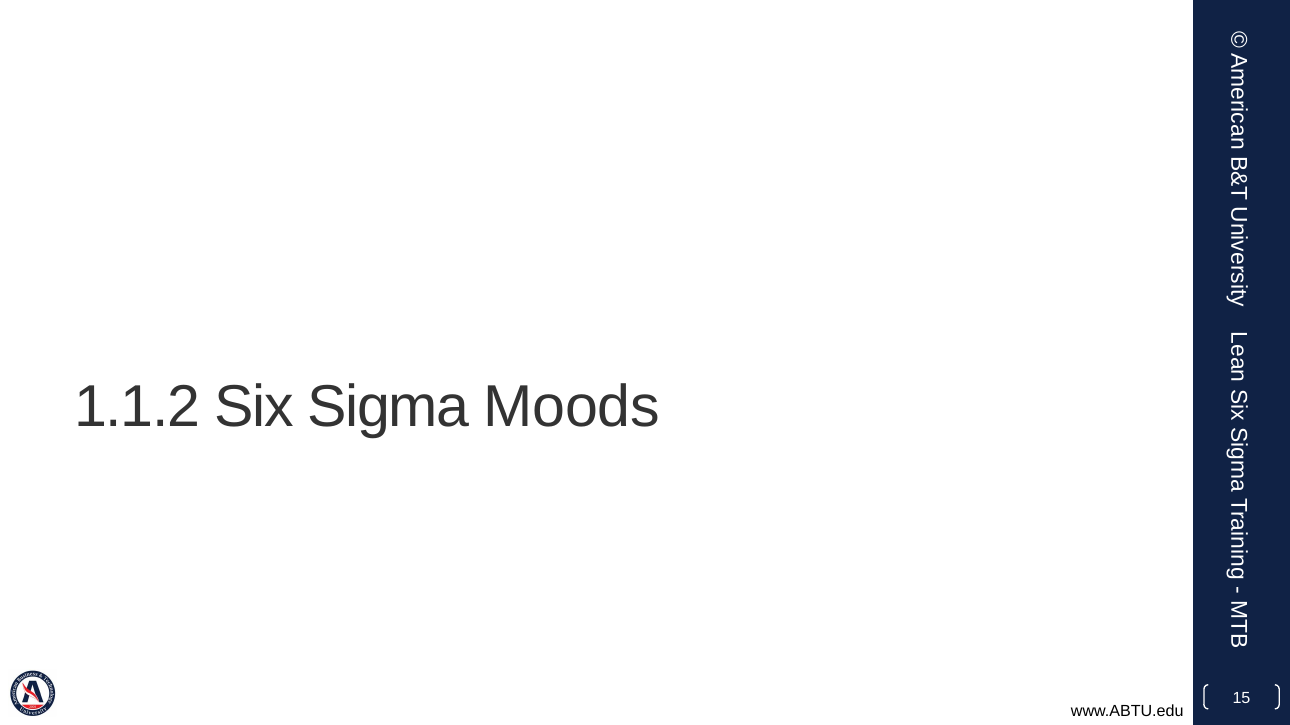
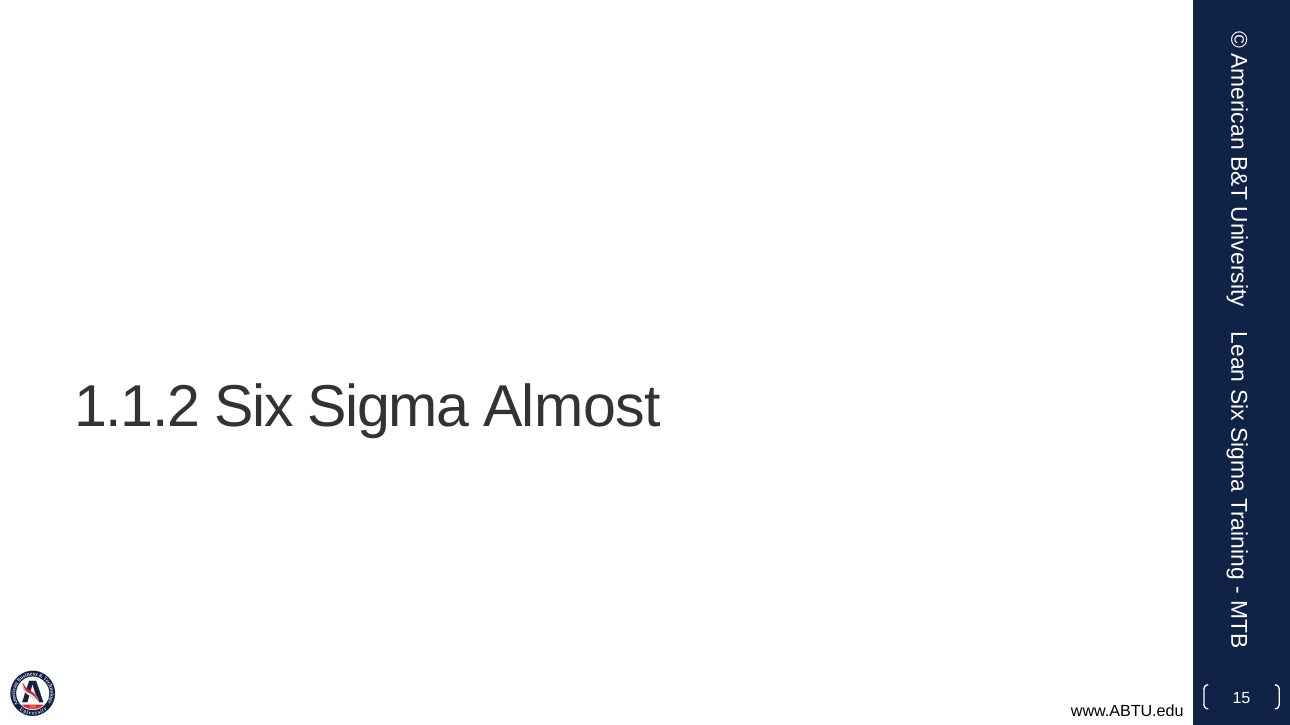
Moods: Moods -> Almost (572, 408)
